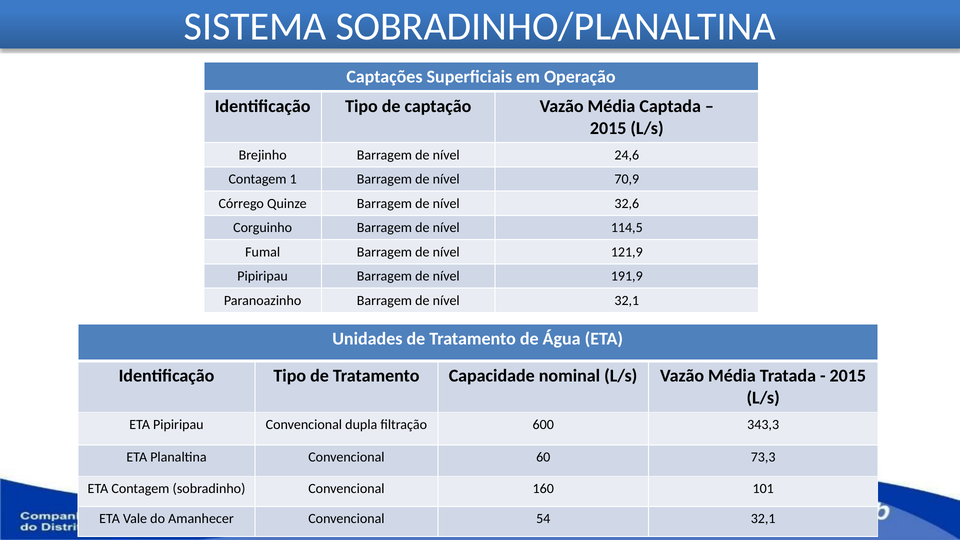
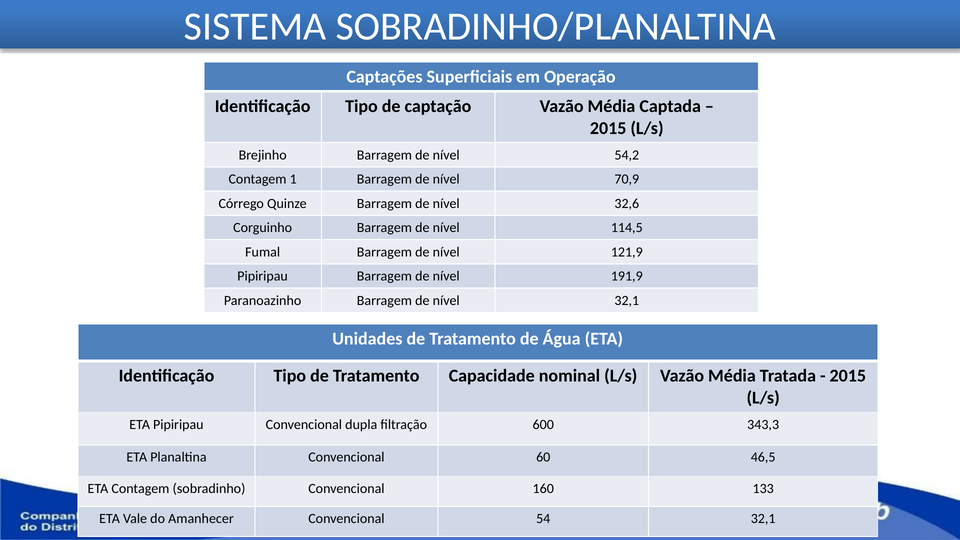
24,6: 24,6 -> 54,2 (627, 155)
73,3: 73,3 -> 46,5 (763, 457)
101: 101 -> 133 (763, 489)
